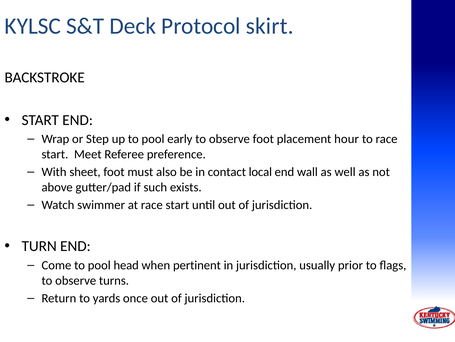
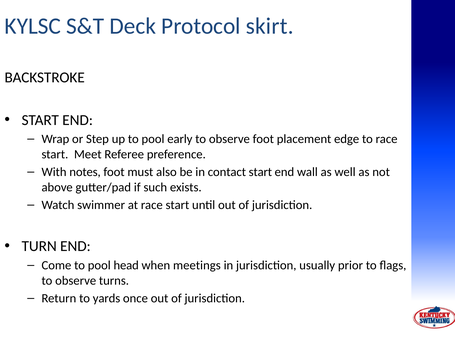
hour: hour -> edge (347, 139)
sheet: sheet -> notes (85, 172)
contact local: local -> start (260, 172)
pertinent: pertinent -> meetings (197, 265)
